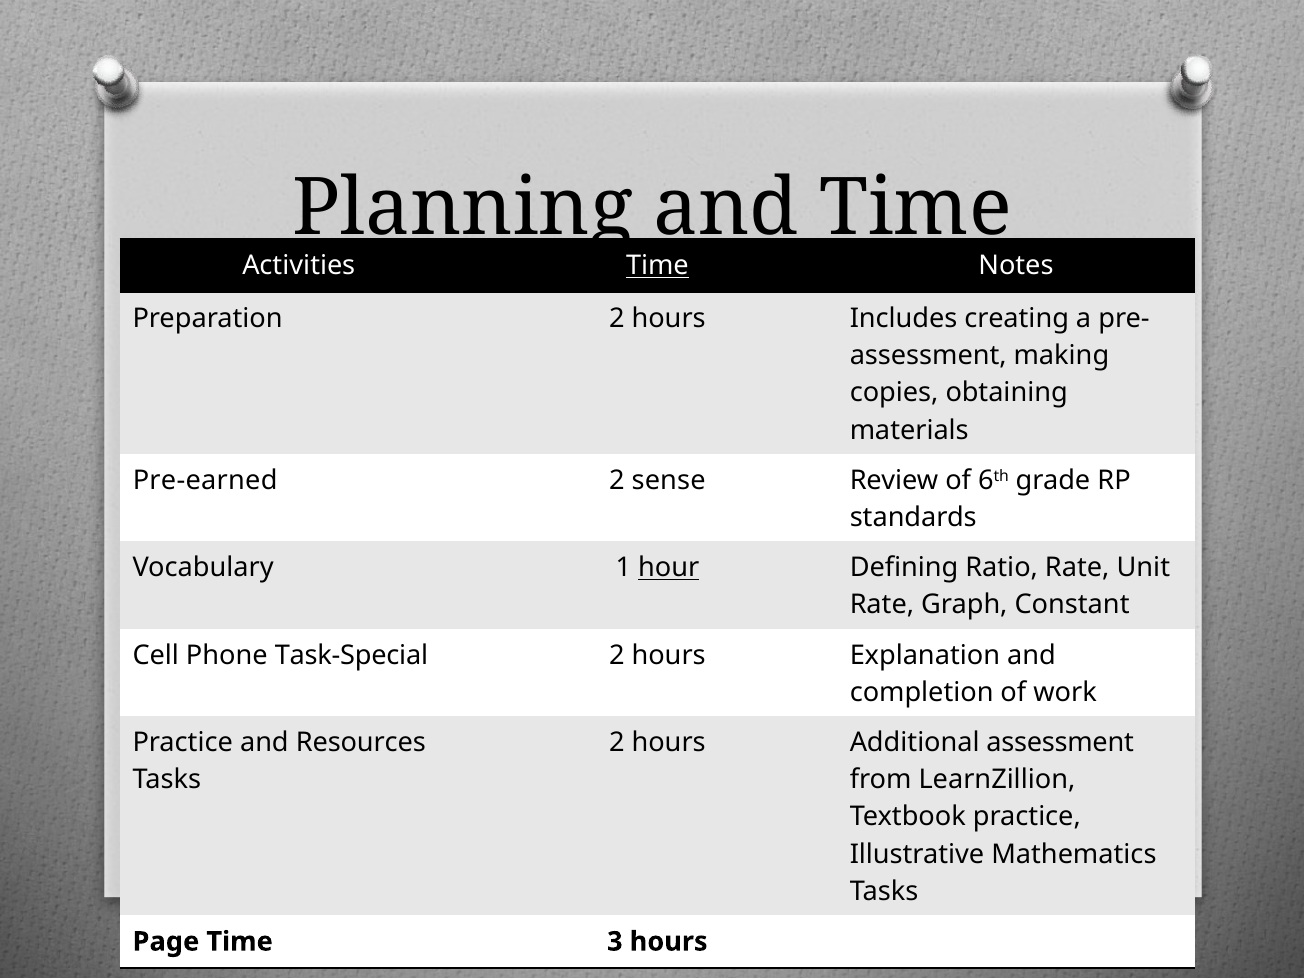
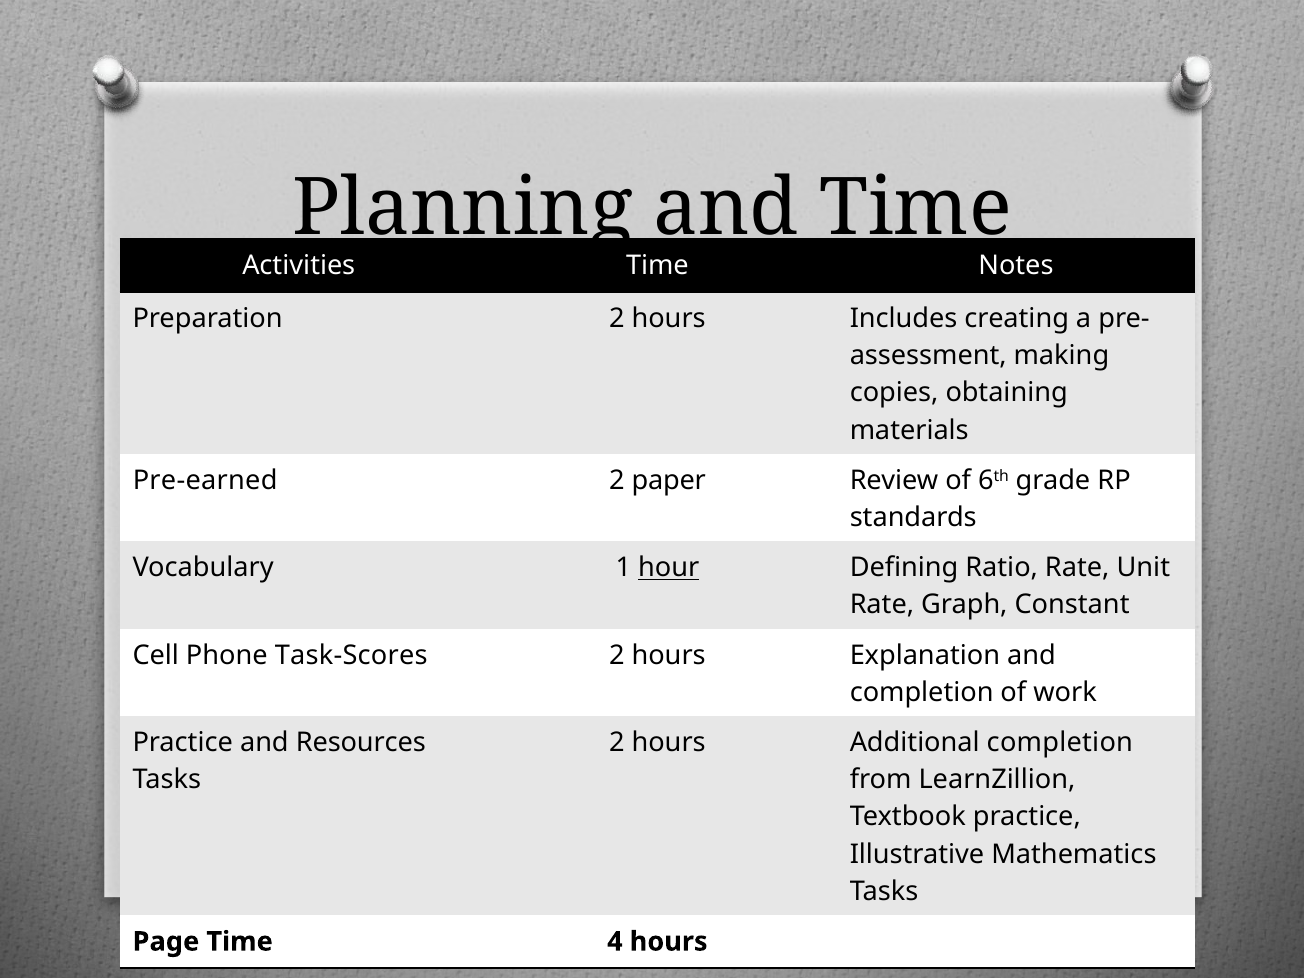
Time underline: present -> none (657, 266)
sense: sense -> paper (669, 480)
Task-Special: Task-Special -> Task-Scores (351, 655)
Additional assessment: assessment -> completion (1060, 743)
3: 3 -> 4 (615, 942)
